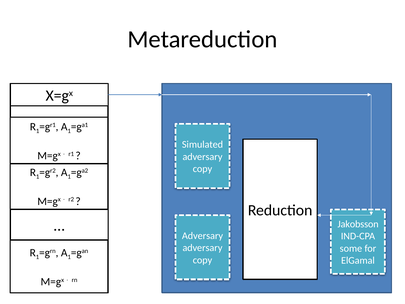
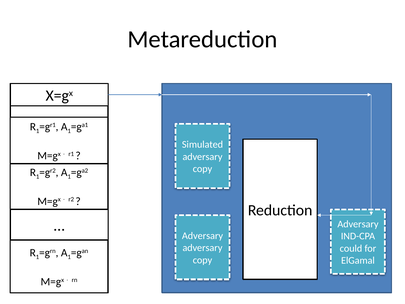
Jakobsson: Jakobsson -> Adversary (358, 224)
some: some -> could (351, 248)
